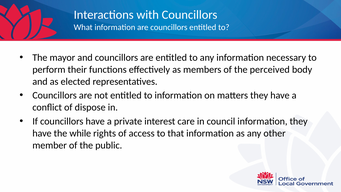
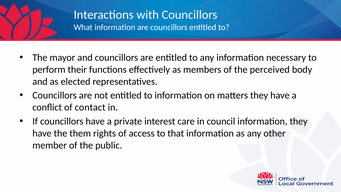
dispose: dispose -> contact (90, 107)
while: while -> them (80, 133)
